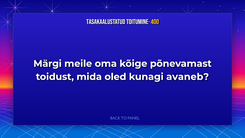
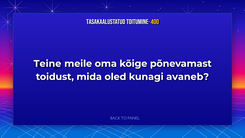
Märgi: Märgi -> Teine (47, 64)
